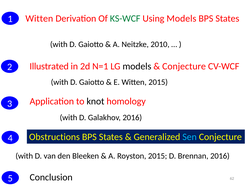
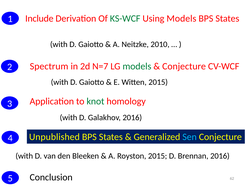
Witten: Witten -> Include (39, 19)
Illustrated: Illustrated -> Spectrum (49, 66)
N=1: N=1 -> N=7 (100, 66)
models colour: black -> green (137, 66)
knot colour: black -> green (95, 101)
Obstructions: Obstructions -> Unpublished (54, 137)
